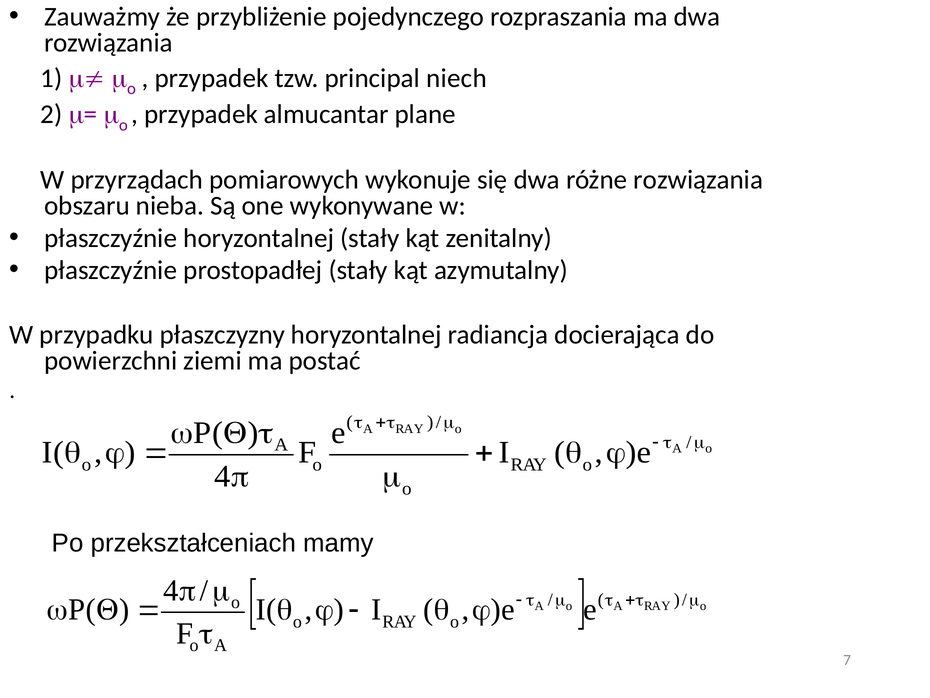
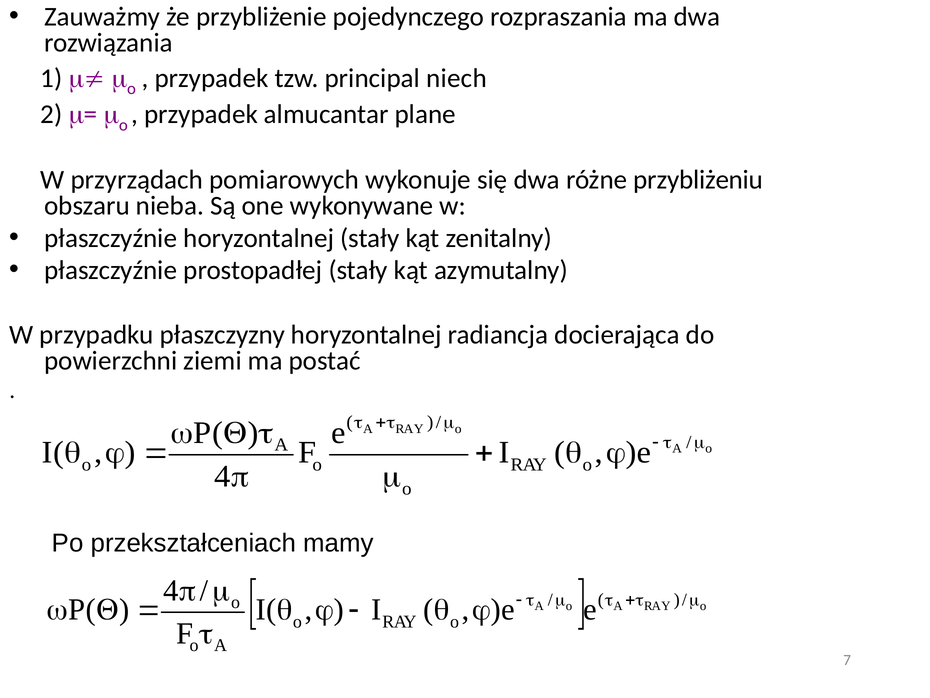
różne rozwiązania: rozwiązania -> przybliżeniu (698, 180)
